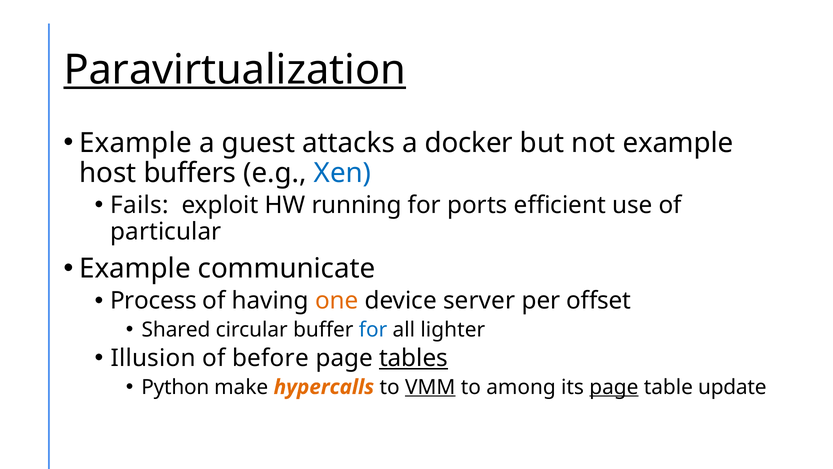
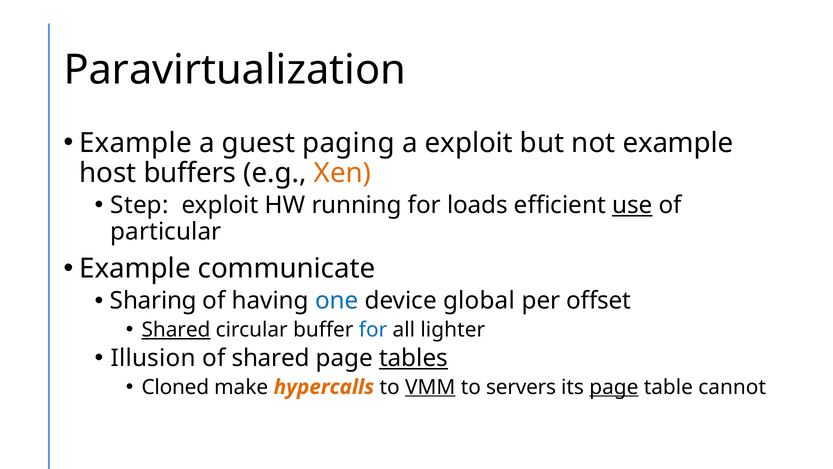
Paravirtualization underline: present -> none (235, 70)
attacks: attacks -> paging (348, 143)
a docker: docker -> exploit (469, 143)
Xen colour: blue -> orange (343, 173)
Fails: Fails -> Step (140, 205)
ports: ports -> loads (477, 205)
use underline: none -> present (632, 205)
Process: Process -> Sharing (153, 301)
one colour: orange -> blue (337, 301)
server: server -> global (479, 301)
Shared underline: none -> present (176, 329)
of before: before -> shared (271, 358)
Python: Python -> Cloned (175, 387)
among: among -> servers (521, 387)
update: update -> cannot (732, 387)
